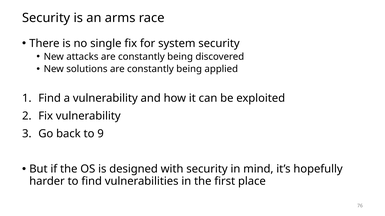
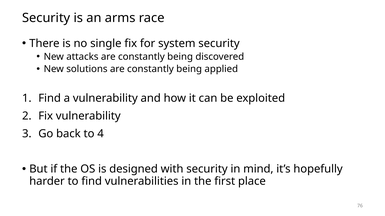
9: 9 -> 4 (101, 134)
